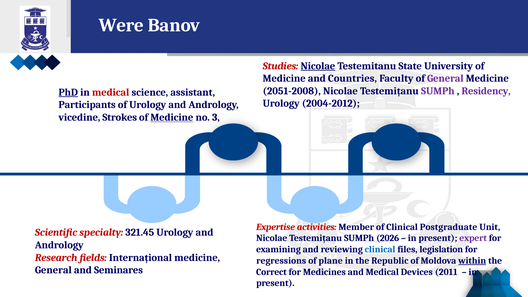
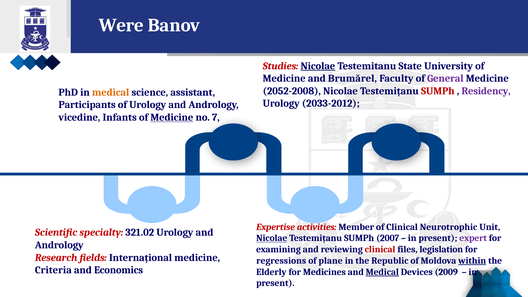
Countries: Countries -> Brumărel (352, 79)
2051-2008: 2051-2008 -> 2052-2008 (292, 91)
SUMPh colour: purple -> red (438, 91)
PhD underline: present -> none (68, 92)
medical colour: red -> orange (111, 92)
2004-2012: 2004-2012 -> 2033-2012 (331, 104)
Strokes: Strokes -> Infants (120, 117)
3: 3 -> 7 (216, 117)
Postgraduate: Postgraduate -> Neurotrophic (449, 227)
321.45: 321.45 -> 321.02 (140, 233)
Nicolae underline: none -> present (272, 238)
2026: 2026 -> 2007 (388, 238)
clinical colour: blue -> red (380, 249)
General: General -> Criteria (53, 270)
Seminares: Seminares -> Economics (119, 270)
Correct: Correct -> Elderly (271, 272)
Medical underline: none -> present (382, 272)
2011: 2011 -> 2009 (446, 272)
